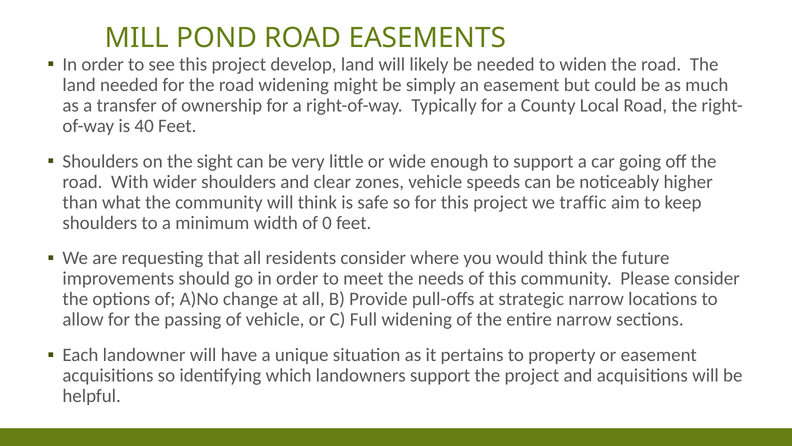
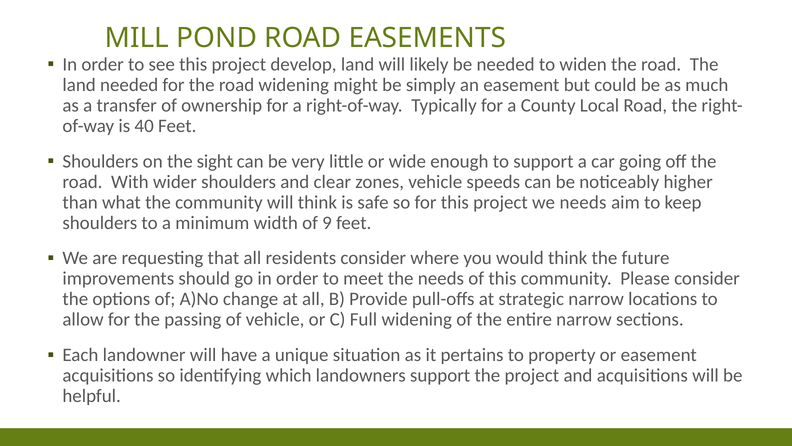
we traffic: traffic -> needs (583, 202)
0: 0 -> 9 (327, 223)
